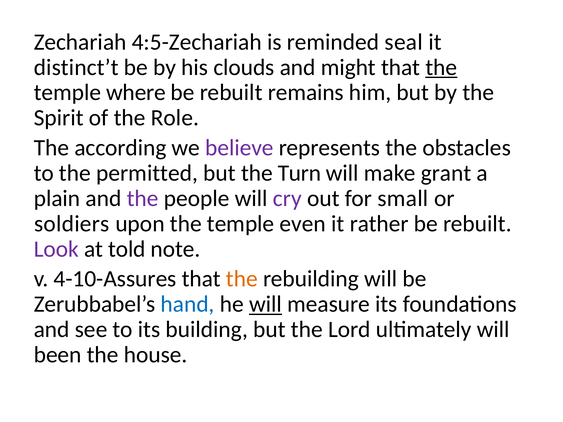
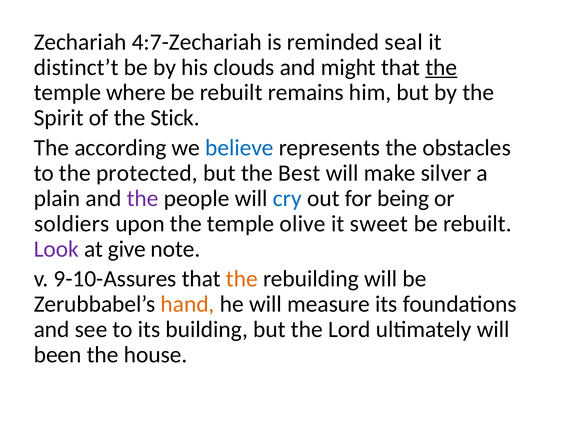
4:5-Zechariah: 4:5-Zechariah -> 4:7-Zechariah (197, 42)
Role: Role -> Stick (175, 118)
believe colour: purple -> blue (239, 148)
permitted: permitted -> protected (147, 173)
Turn: Turn -> Best (299, 173)
grant: grant -> silver (446, 173)
cry colour: purple -> blue (287, 198)
small: small -> being (403, 198)
even: even -> olive (303, 224)
rather: rather -> sweet (379, 224)
told: told -> give (127, 249)
4-10-Assures: 4-10-Assures -> 9-10-Assures (115, 279)
hand colour: blue -> orange (188, 304)
will underline: present -> none (266, 304)
